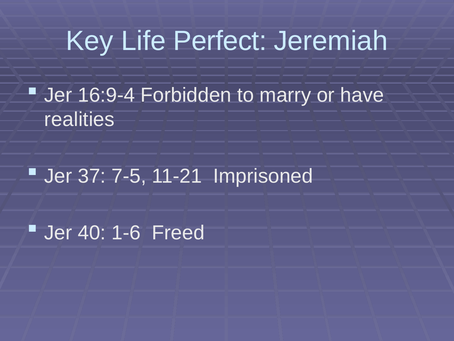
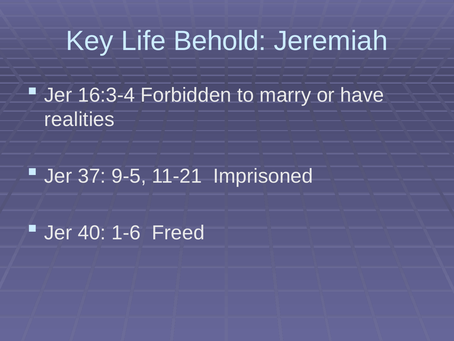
Perfect: Perfect -> Behold (220, 41)
16:9-4: 16:9-4 -> 16:3-4 (106, 95)
7-5: 7-5 -> 9-5 (129, 176)
